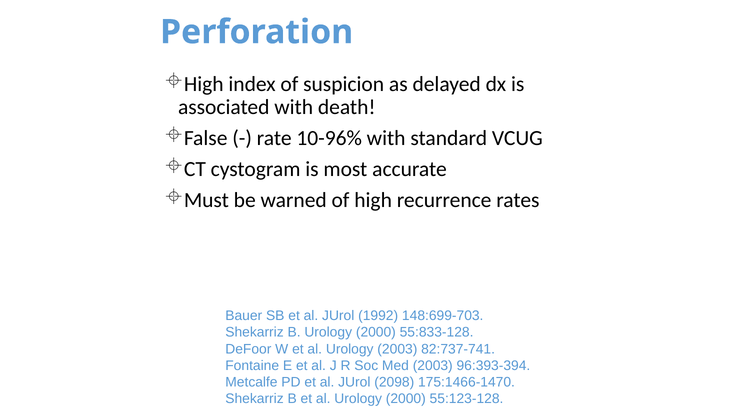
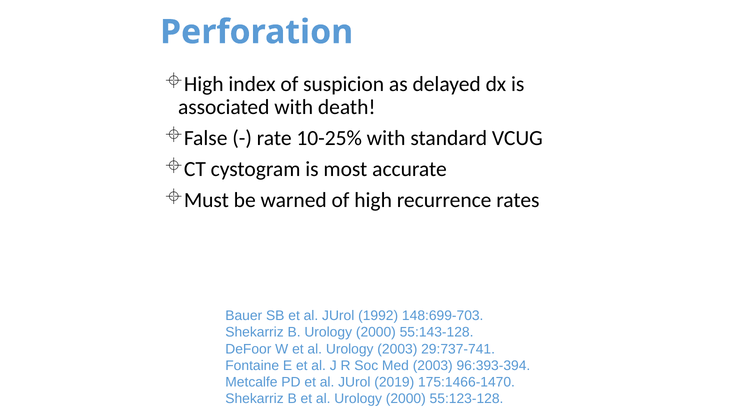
10-96%: 10-96% -> 10-25% (329, 138)
55:833-128: 55:833-128 -> 55:143-128 (437, 333)
82:737-741: 82:737-741 -> 29:737-741 (458, 349)
2098: 2098 -> 2019 (394, 382)
